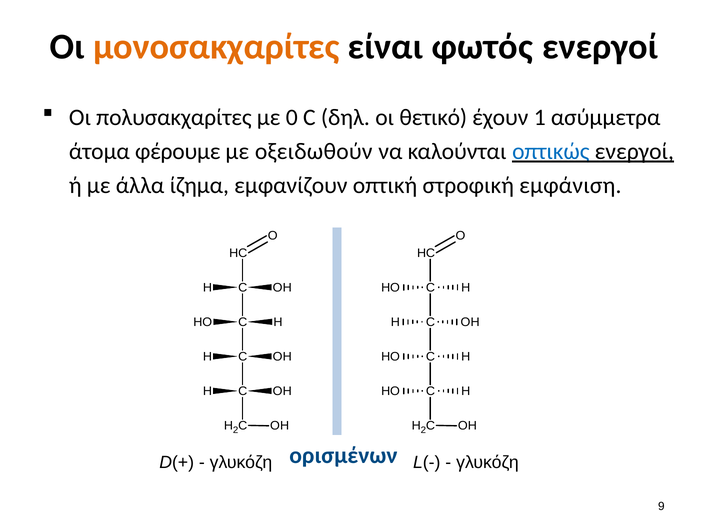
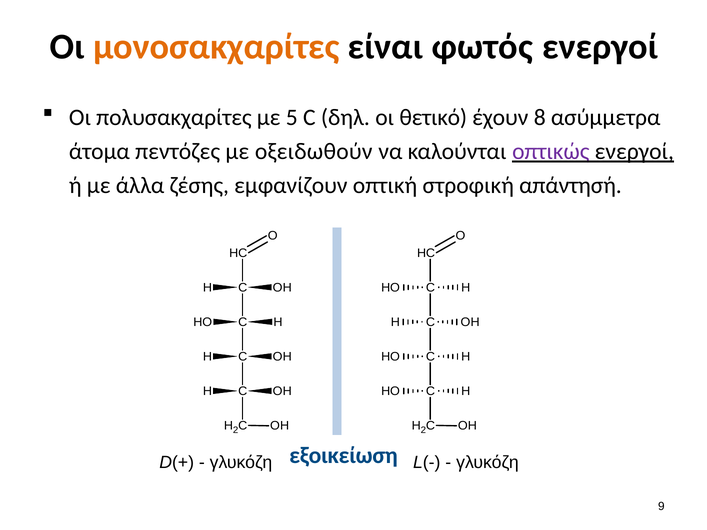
0: 0 -> 5 (292, 118)
1: 1 -> 8 (540, 118)
φέρουμε: φέρουμε -> πεντόζες (178, 151)
οπτικώς colour: blue -> purple (551, 151)
ίζημα: ίζημα -> ζέσης (199, 185)
εμφάνιση: εμφάνιση -> απάντησή (570, 185)
ορισμένων: ορισμένων -> εξοικείωση (344, 456)
